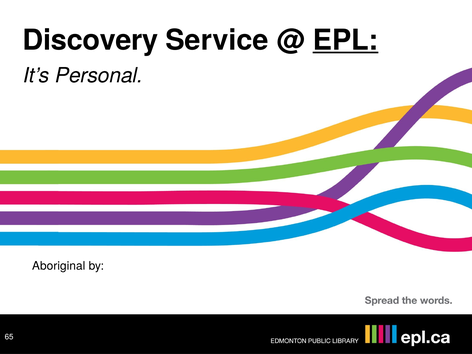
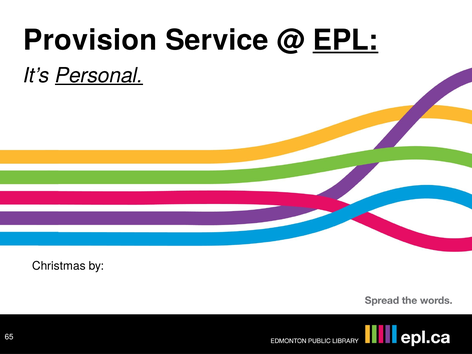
Discovery: Discovery -> Provision (90, 40)
Personal underline: none -> present (99, 75)
Aboriginal: Aboriginal -> Christmas (59, 266)
